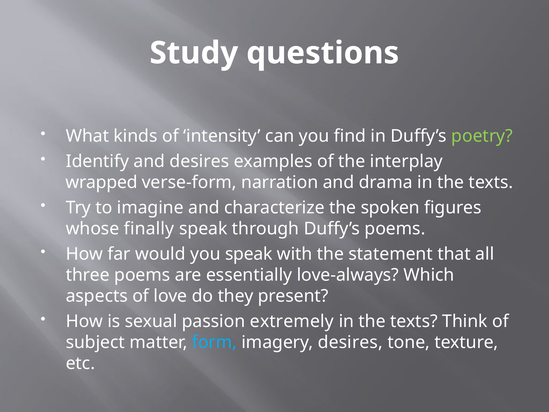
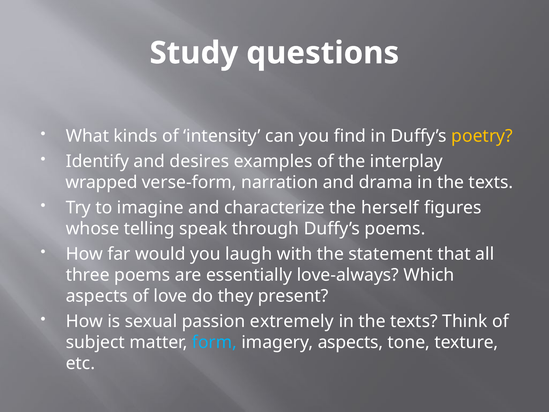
poetry colour: light green -> yellow (482, 136)
spoken: spoken -> herself (390, 207)
finally: finally -> telling (149, 229)
you speak: speak -> laugh (249, 254)
imagery desires: desires -> aspects (350, 342)
